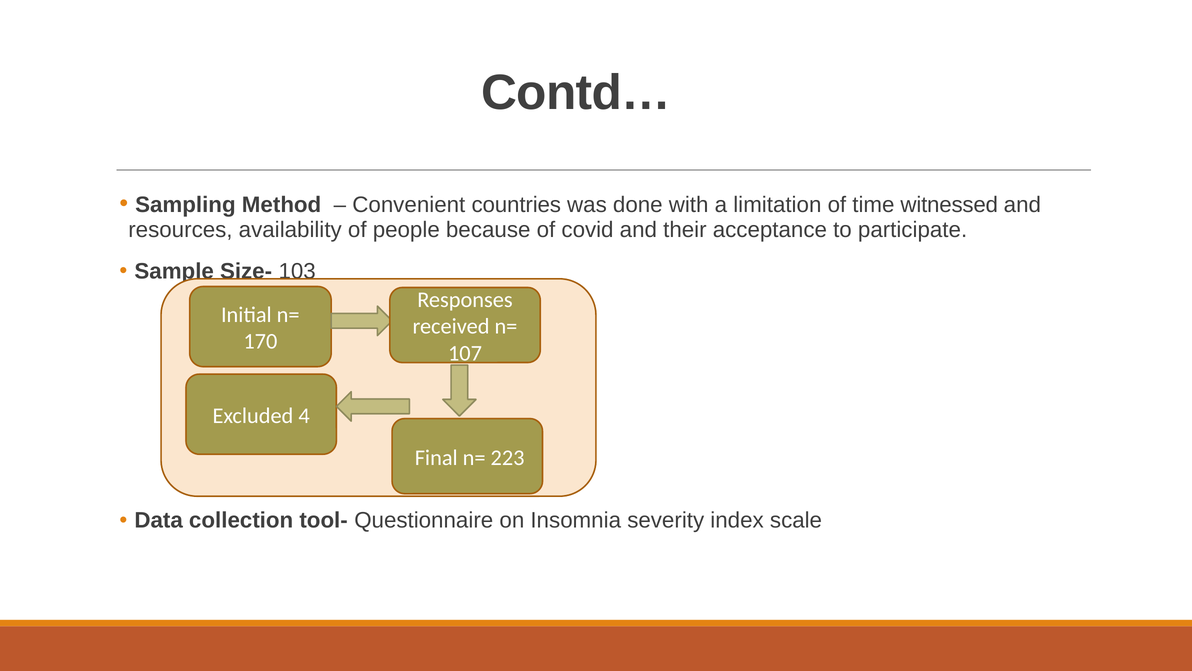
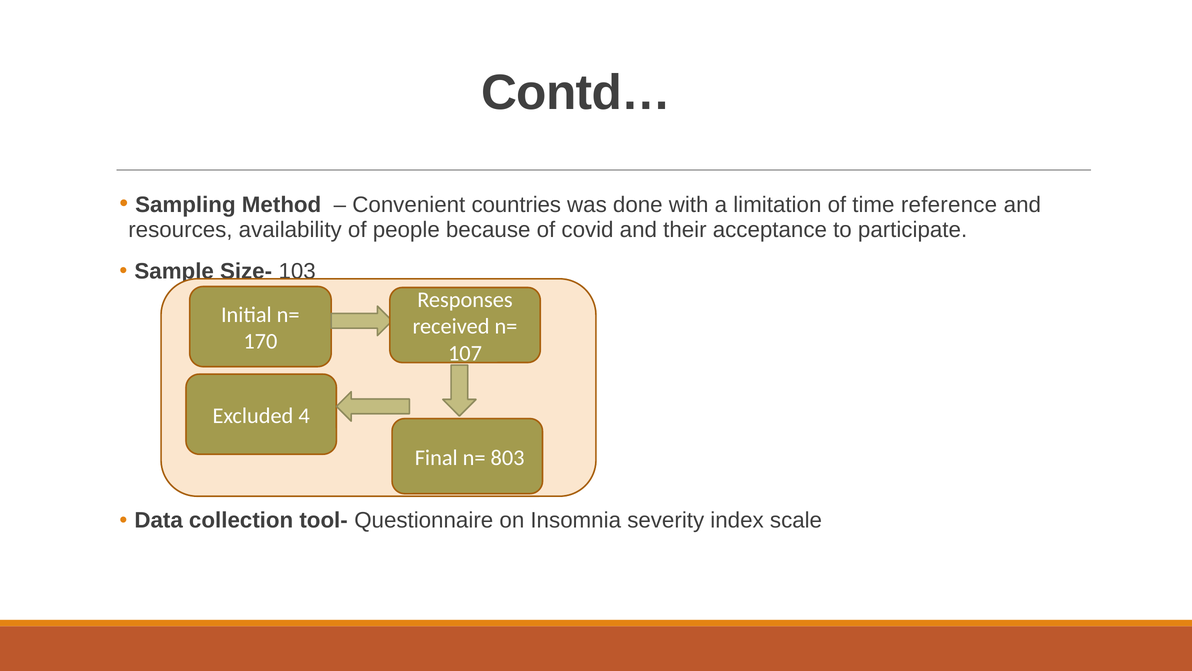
witnessed: witnessed -> reference (949, 205)
223: 223 -> 803 (508, 457)
